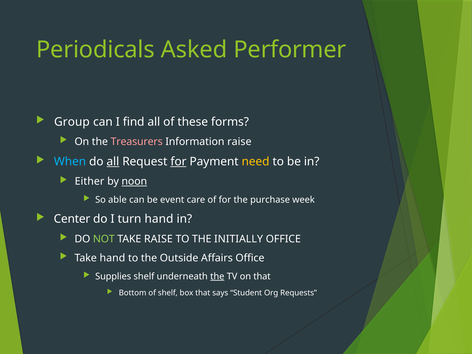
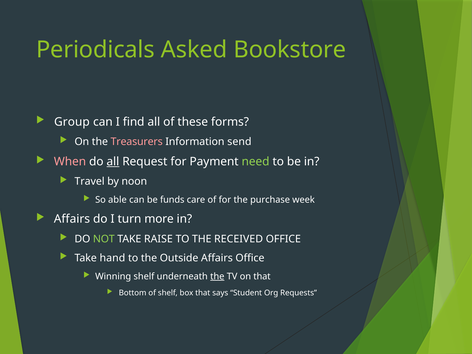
Performer: Performer -> Bookstore (290, 50)
Information raise: raise -> send (239, 142)
When colour: light blue -> pink (70, 162)
for underline: present -> none (178, 162)
need colour: yellow -> light green (256, 162)
Either: Either -> Travel (90, 181)
noon underline: present -> none (134, 181)
event: event -> funds (172, 200)
Center: Center -> Affairs (72, 219)
turn hand: hand -> more (159, 219)
INITIALLY: INITIALLY -> RECEIVED (239, 239)
Supplies: Supplies -> Winning (113, 276)
